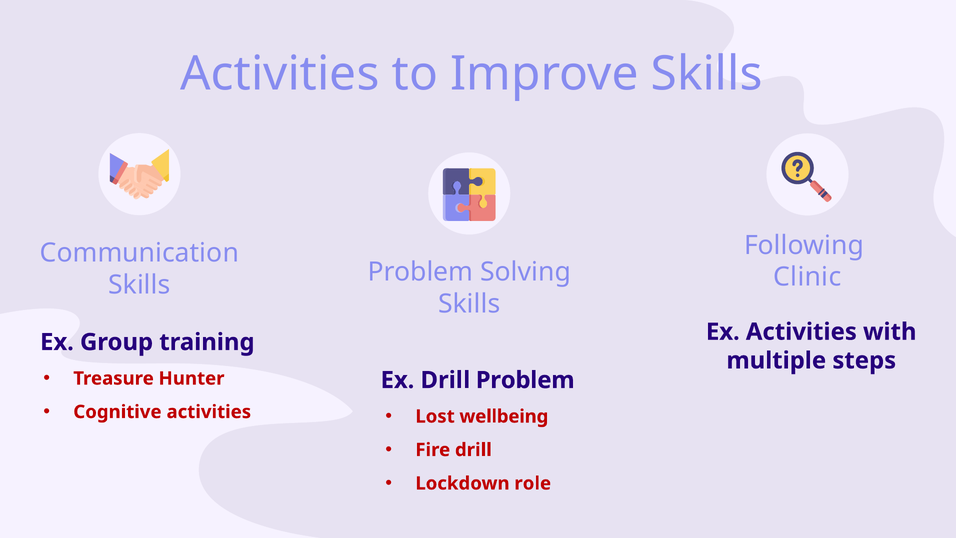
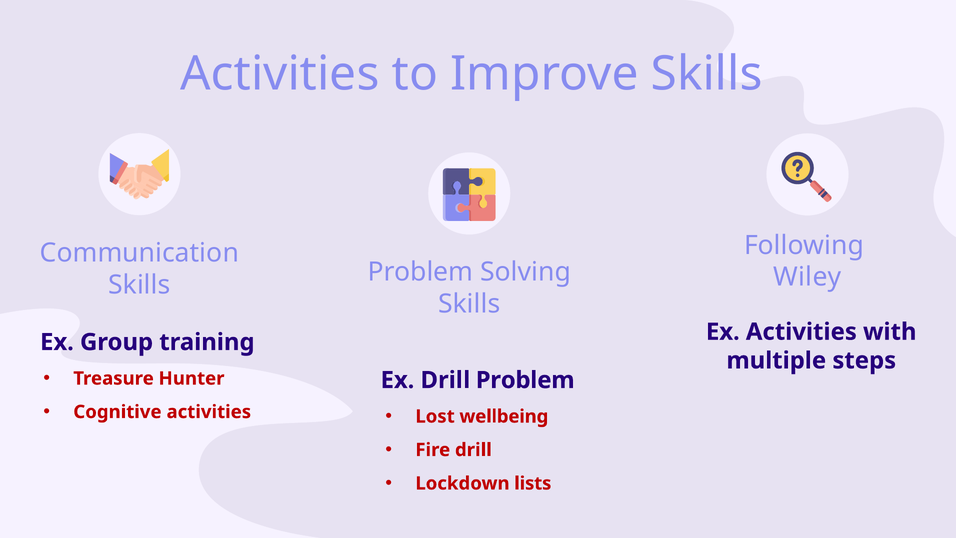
Clinic: Clinic -> Wiley (807, 277)
role: role -> lists (533, 483)
